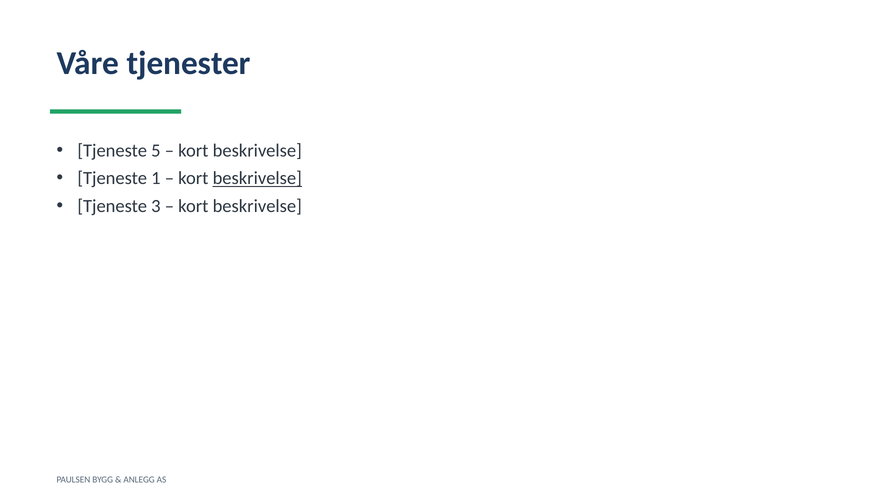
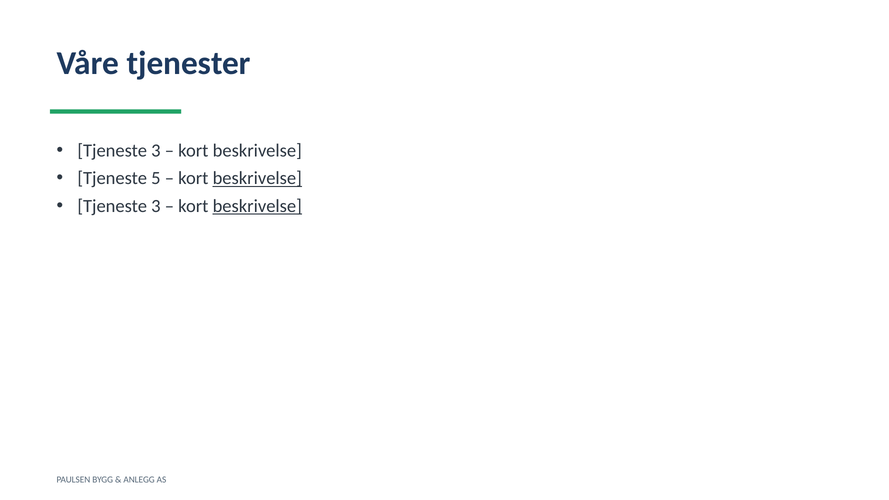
5: 5 -> 3 (156, 151)
1: 1 -> 5 (156, 178)
beskrivelse underline: none -> present (257, 206)
